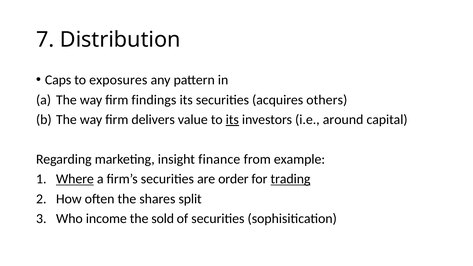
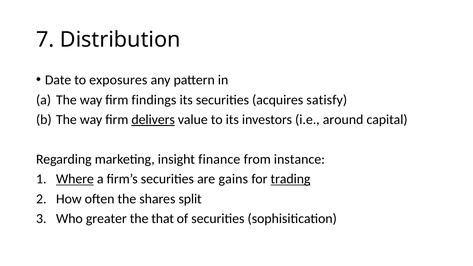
Caps: Caps -> Date (58, 80)
others: others -> satisfy (327, 100)
delivers underline: none -> present (153, 120)
its underline: present -> none (232, 120)
example: example -> instance (299, 159)
order: order -> gains (233, 179)
income: income -> greater (106, 219)
sold: sold -> that (163, 219)
